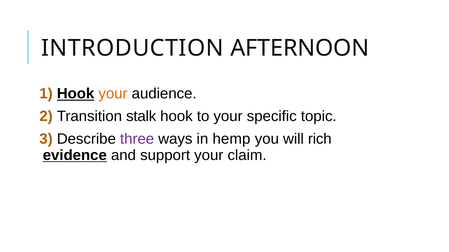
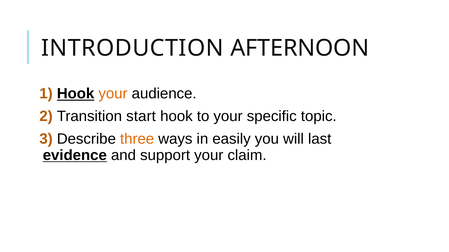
stalk: stalk -> start (141, 117)
three colour: purple -> orange (137, 139)
hemp: hemp -> easily (232, 139)
rich: rich -> last (320, 139)
